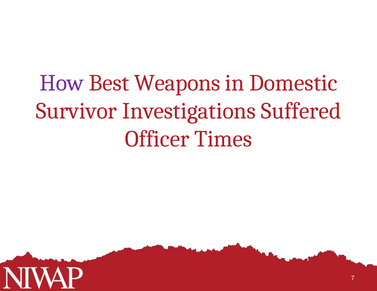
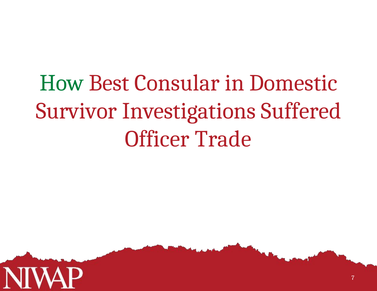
How colour: purple -> green (62, 83)
Weapons: Weapons -> Consular (177, 83)
Times: Times -> Trade (223, 139)
